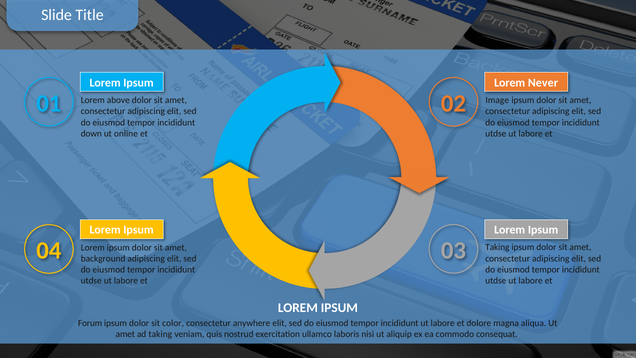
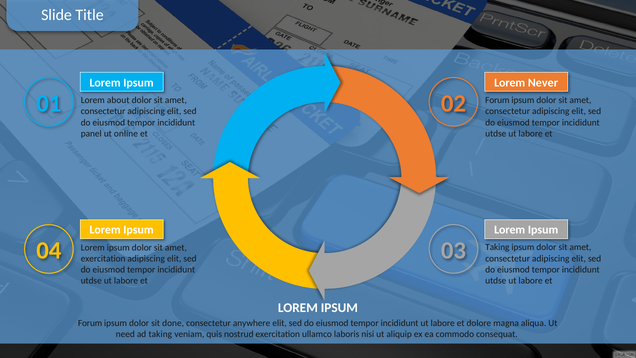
above: above -> about (118, 100)
02 Image: Image -> Forum (497, 100)
down: down -> panel (91, 134)
background: background -> exercitation (103, 258)
color: color -> done (173, 323)
amet: amet -> need (125, 334)
